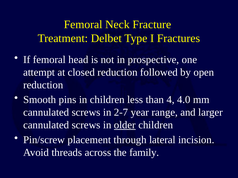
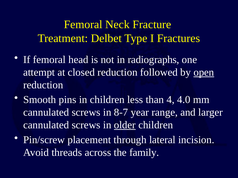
prospective: prospective -> radiographs (153, 60)
open underline: none -> present (204, 72)
2-7: 2-7 -> 8-7 (121, 113)
